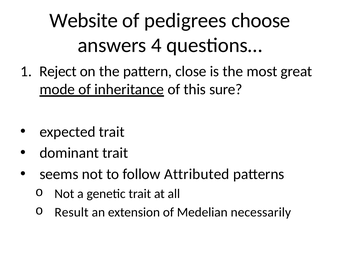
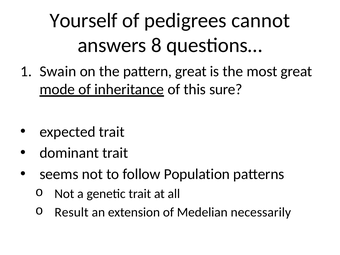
Website: Website -> Yourself (84, 20)
choose: choose -> cannot (261, 20)
4: 4 -> 8 (156, 45)
Reject: Reject -> Swain (58, 71)
pattern close: close -> great (191, 71)
Attributed: Attributed -> Population (197, 174)
